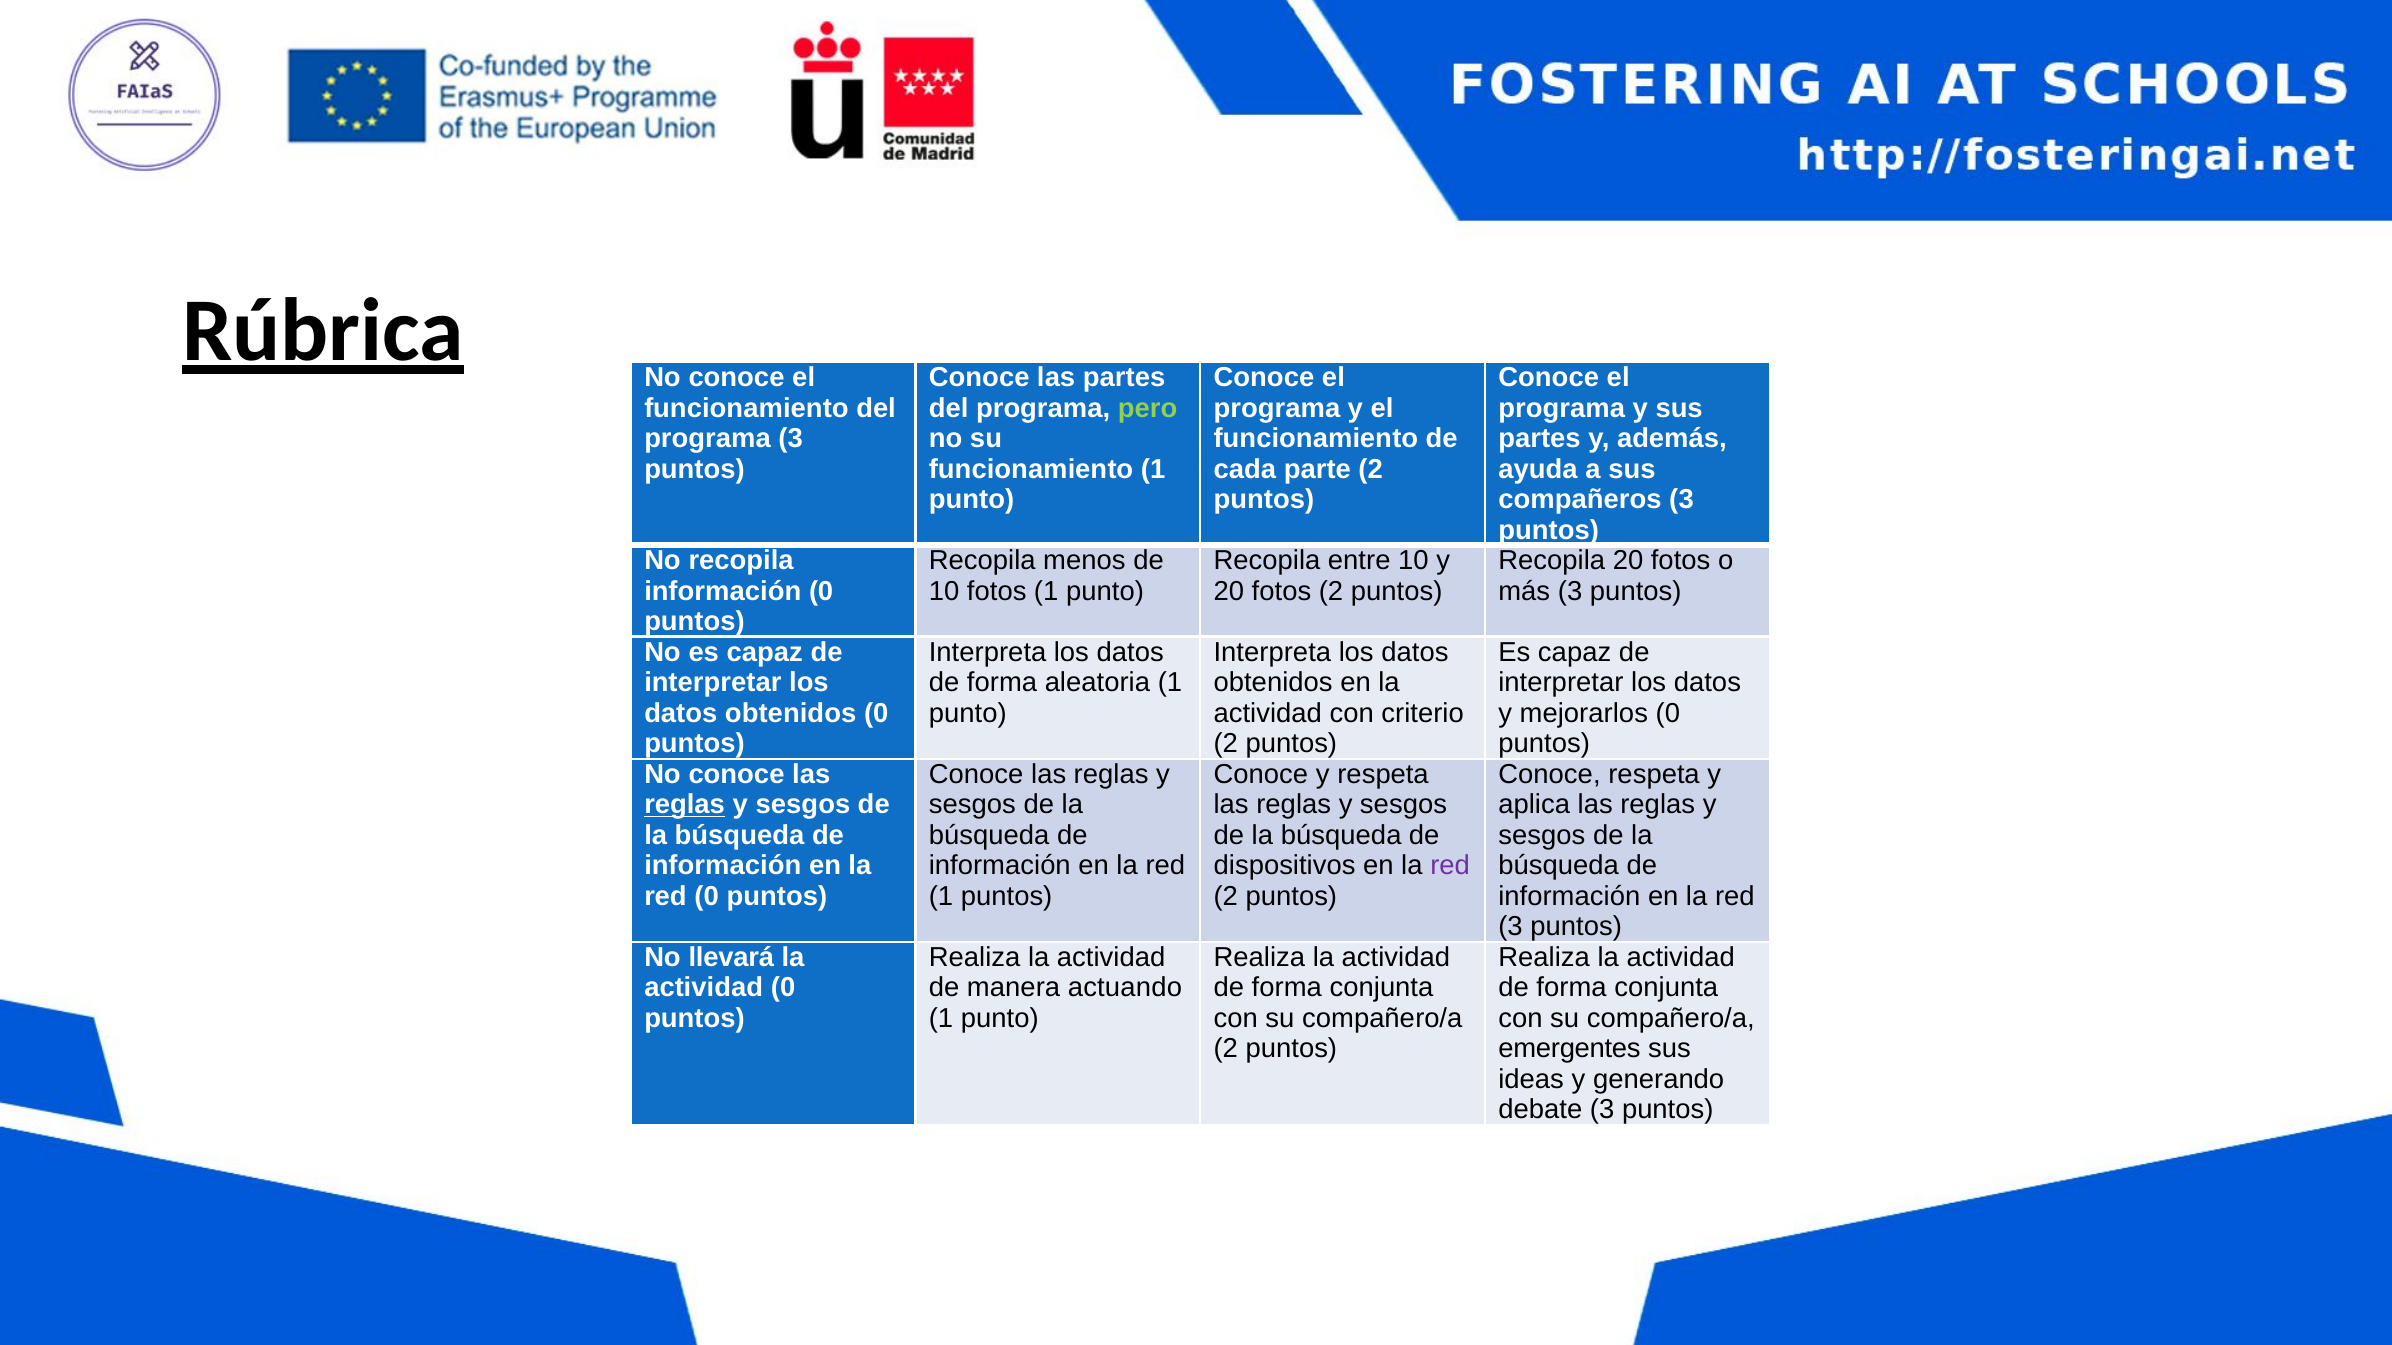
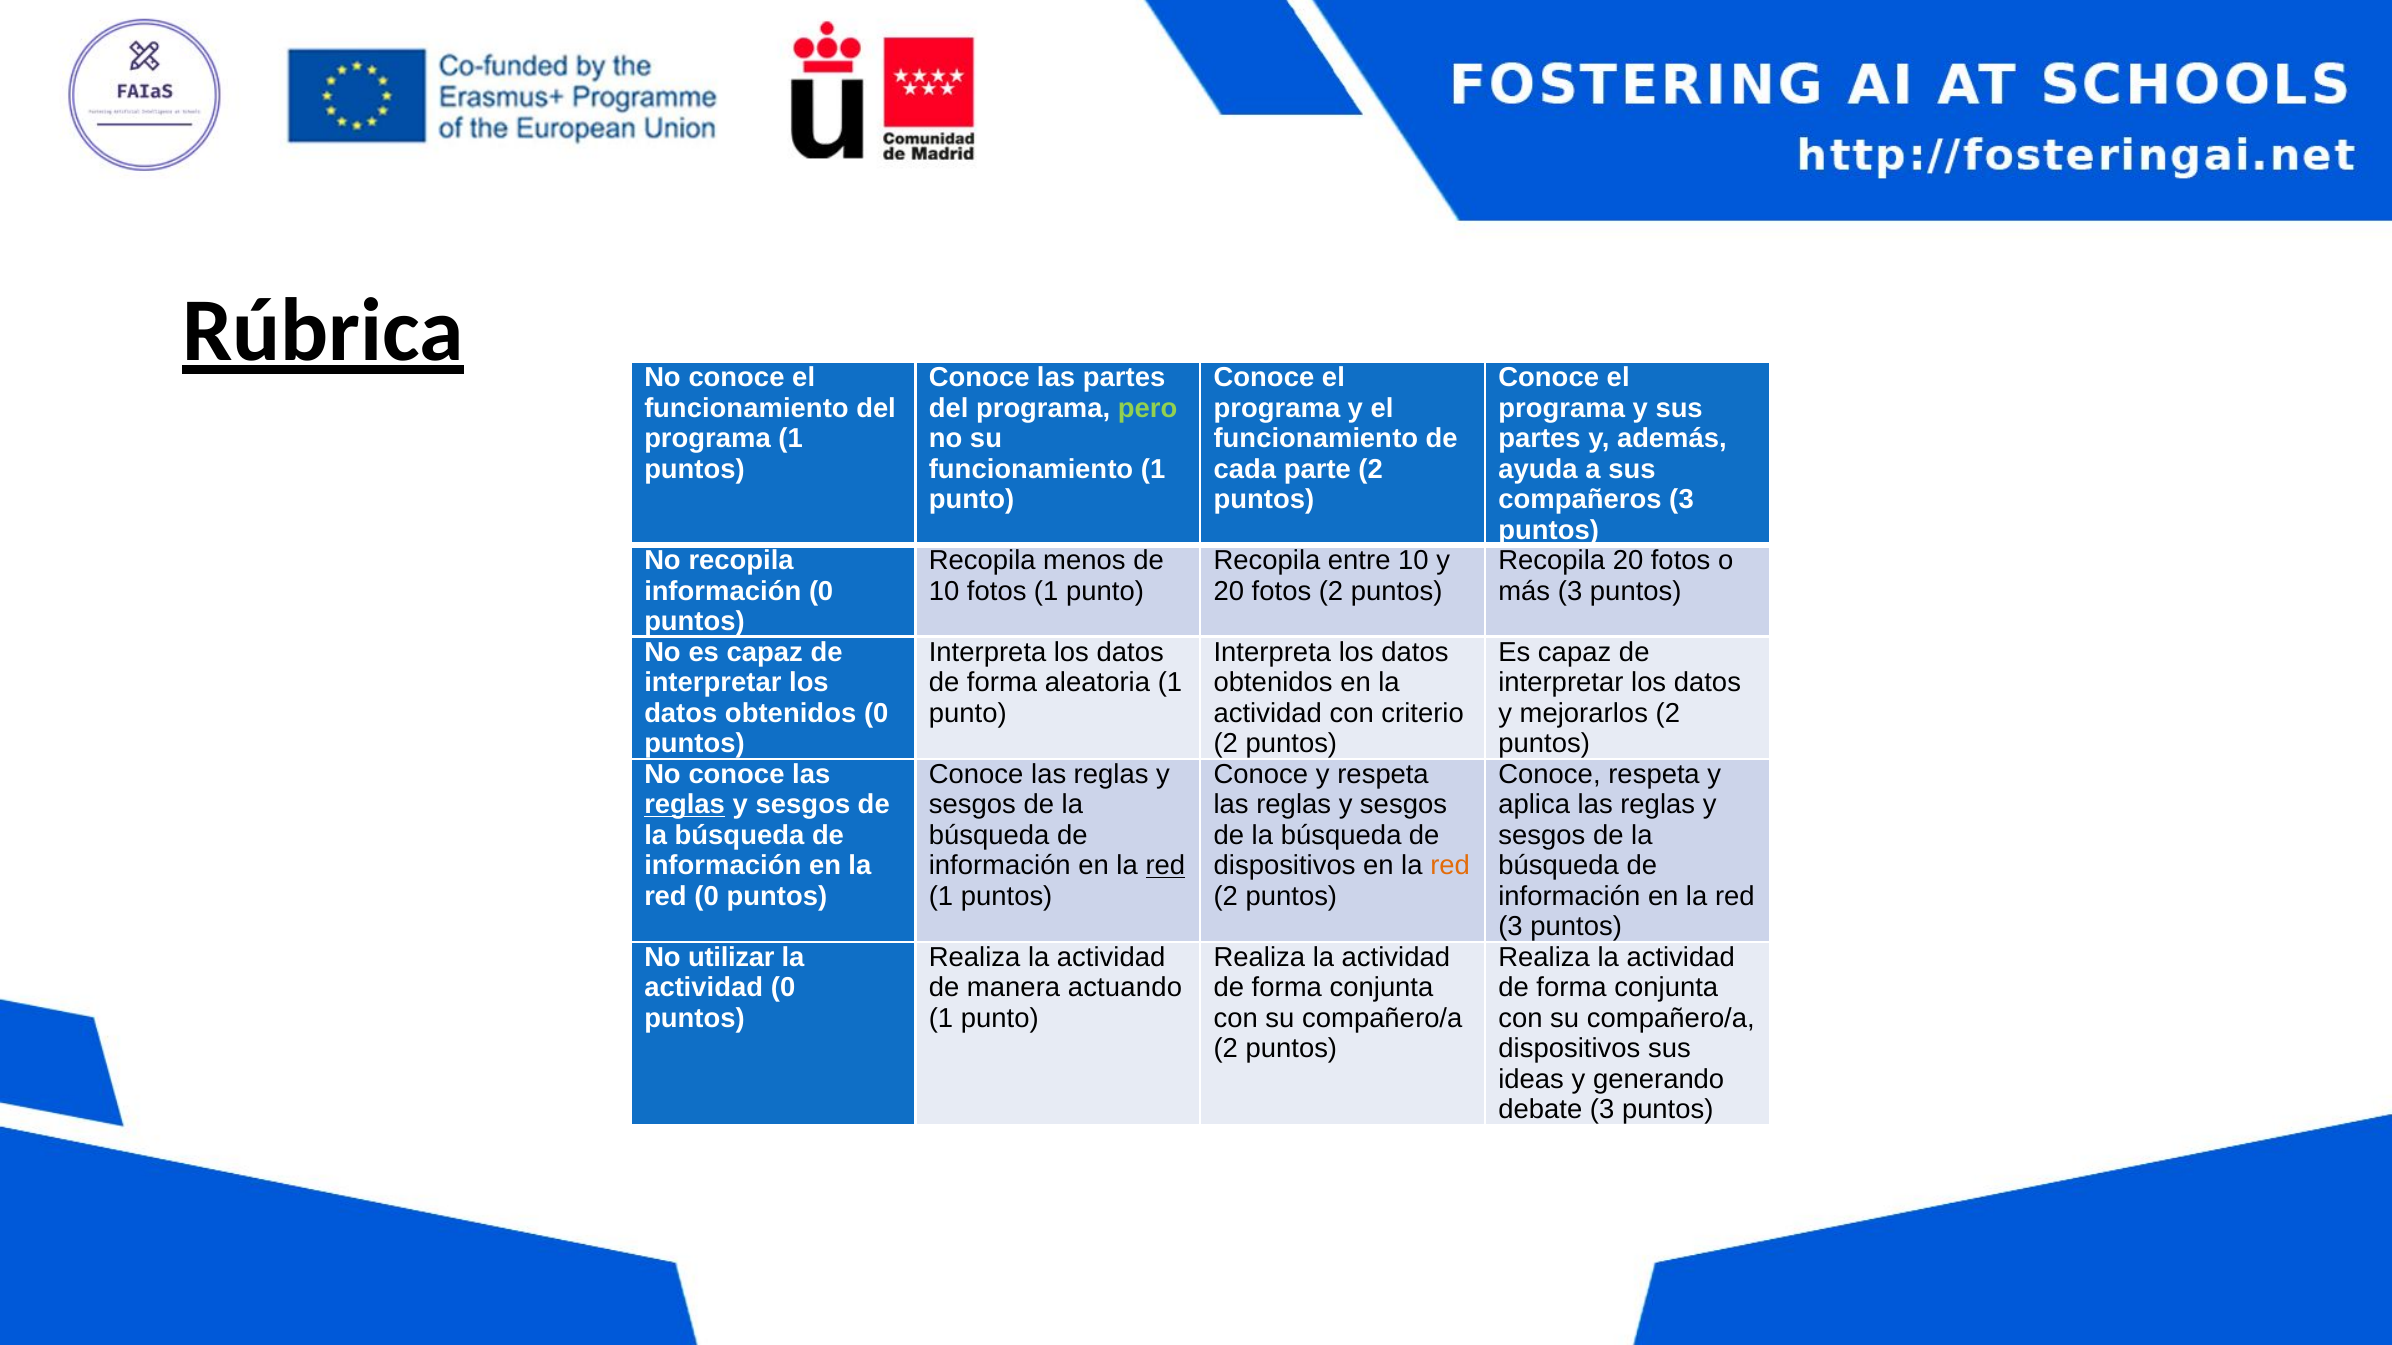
programa 3: 3 -> 1 (791, 439)
mejorarlos 0: 0 -> 2 (1668, 713)
red underline: none -> present (1165, 866)
red colour: purple -> orange (1450, 866)
llevará: llevará -> utilizar (731, 958)
emergentes: emergentes -> dispositivos (1569, 1049)
